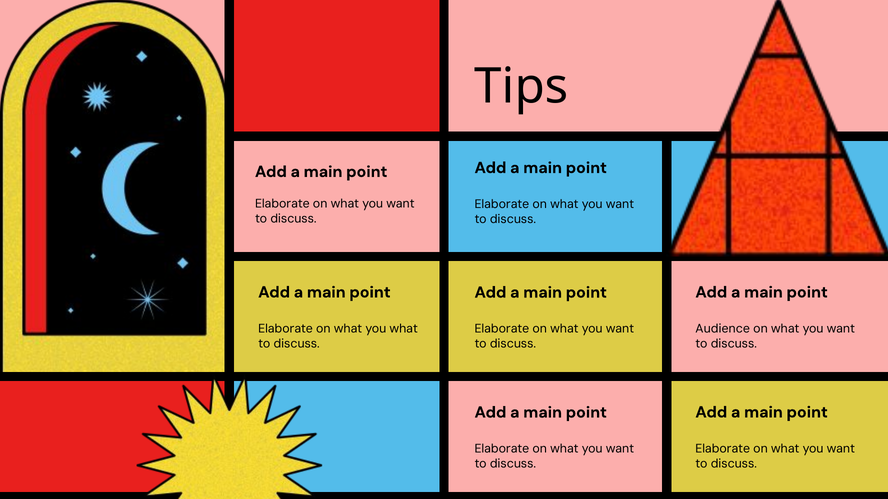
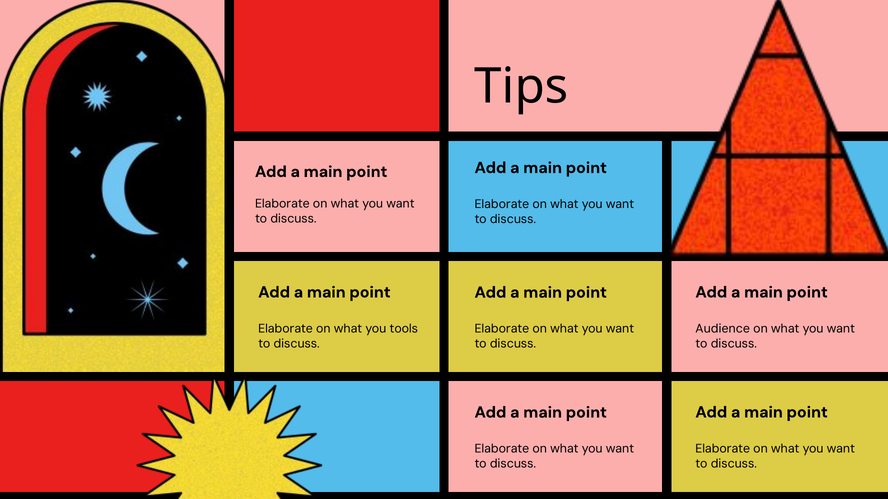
you what: what -> tools (404, 329)
